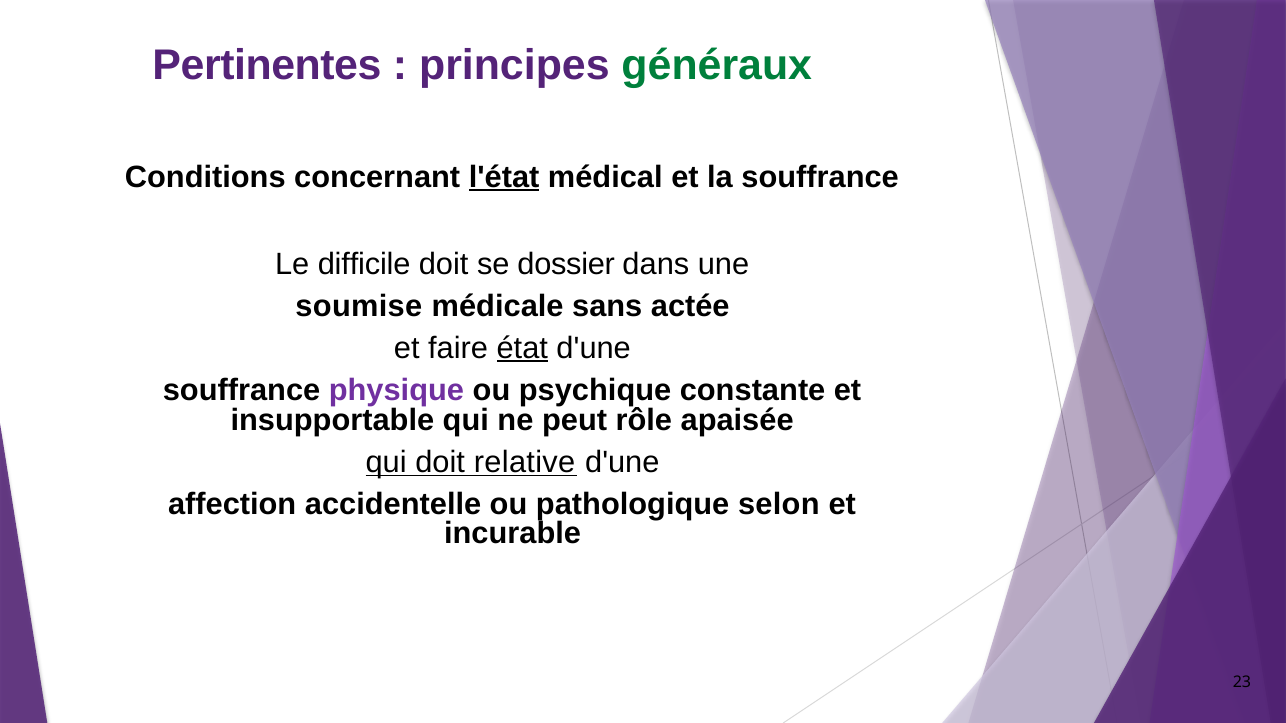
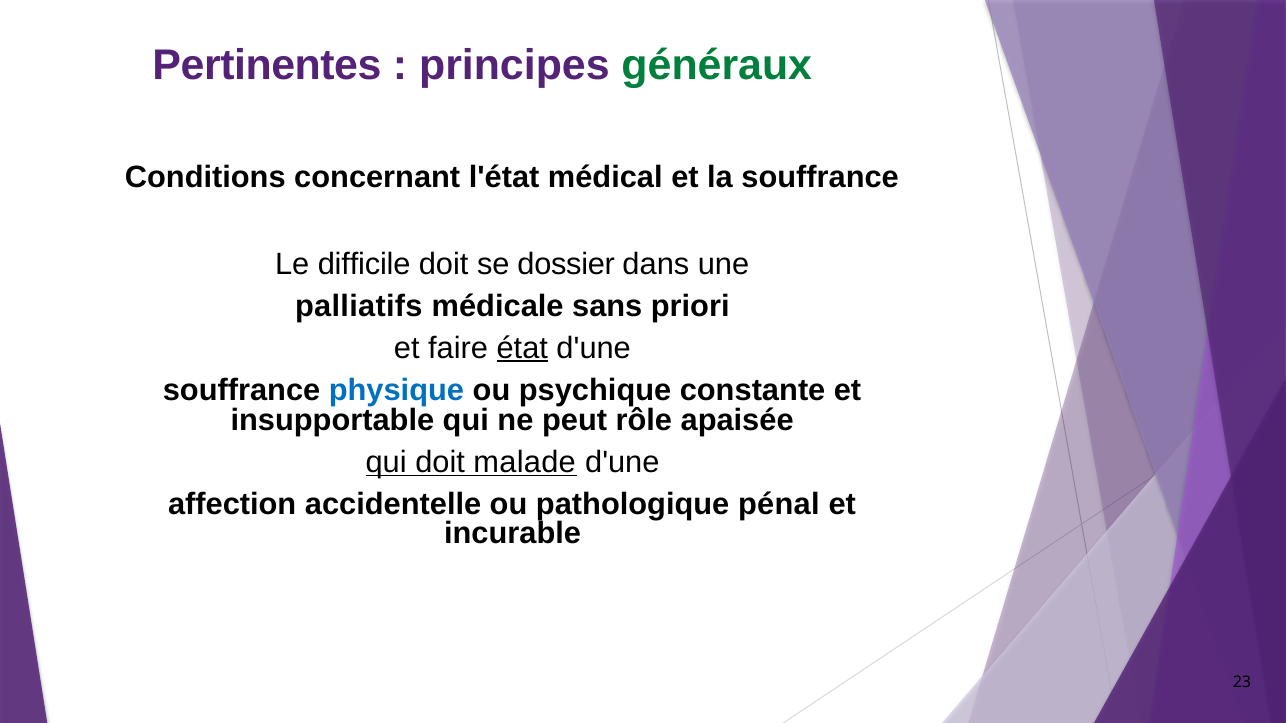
l'état underline: present -> none (504, 177)
soumise: soumise -> palliatifs (359, 306)
actée: actée -> priori (690, 306)
physique colour: purple -> blue (396, 390)
relative: relative -> malade (525, 462)
selon: selon -> pénal (779, 504)
